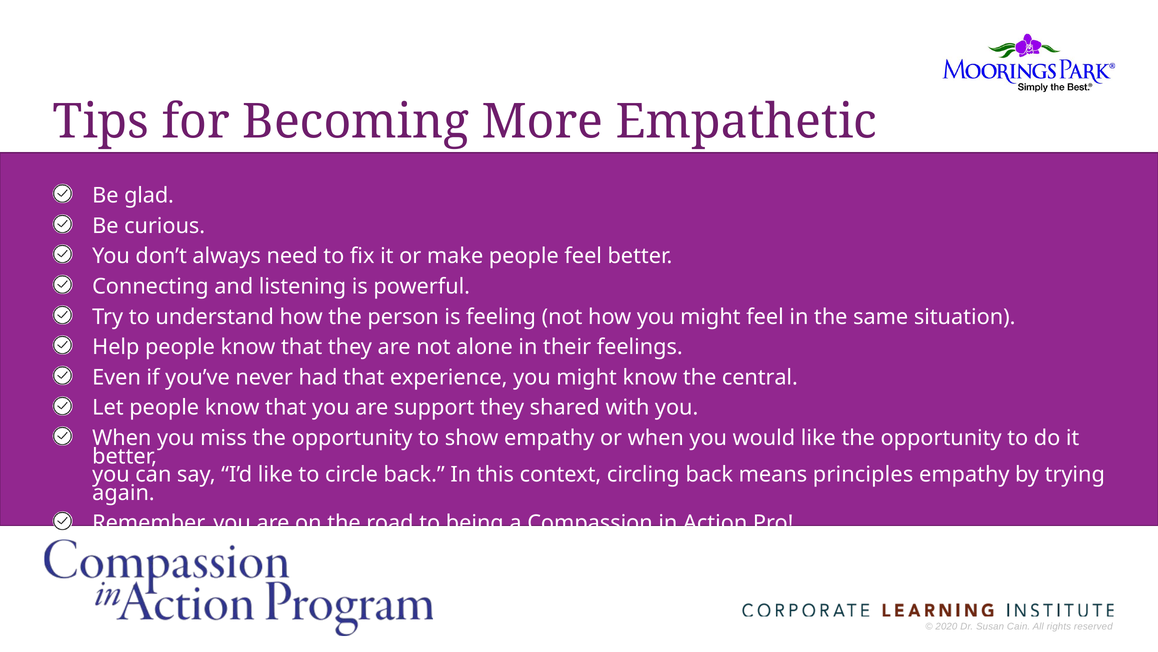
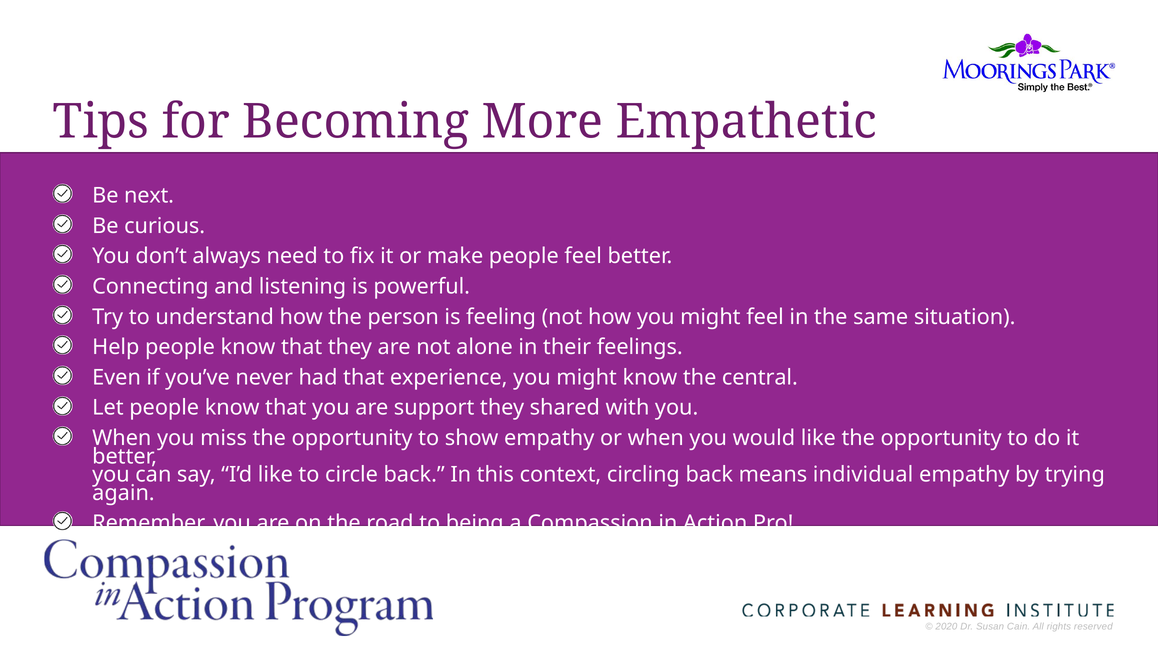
glad: glad -> next (149, 195)
principles: principles -> individual (863, 474)
